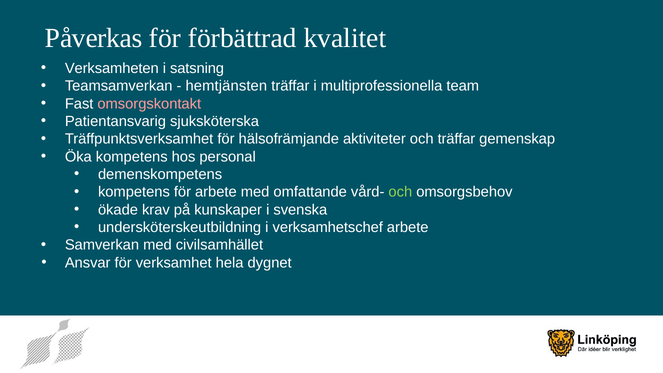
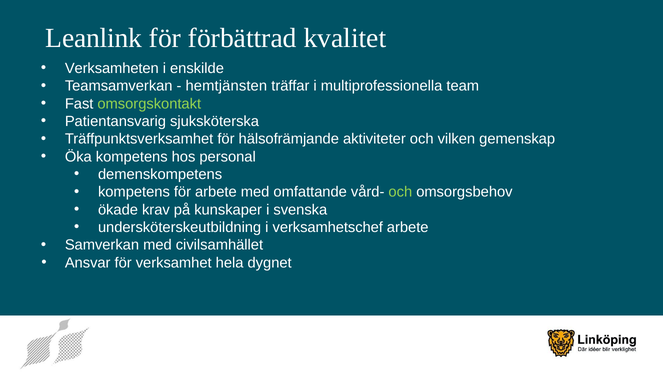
Påverkas: Påverkas -> Leanlink (94, 38)
satsning: satsning -> enskilde (197, 68)
omsorgskontakt colour: pink -> light green (149, 104)
och träffar: träffar -> vilken (456, 139)
